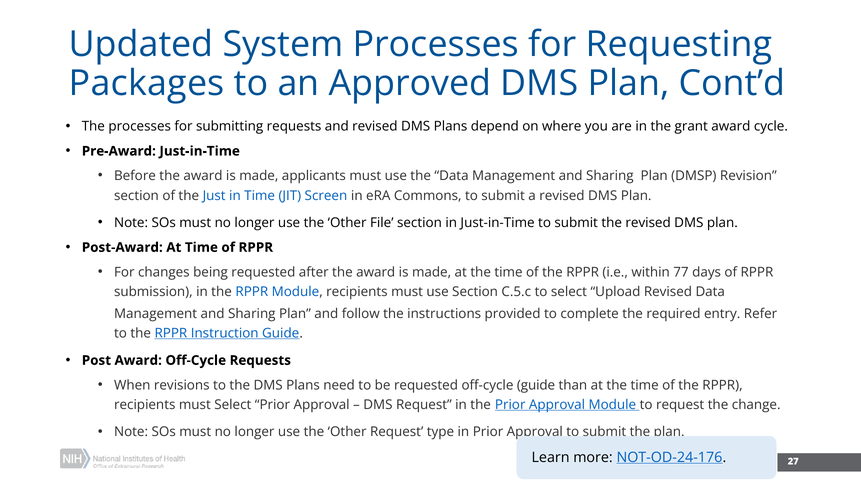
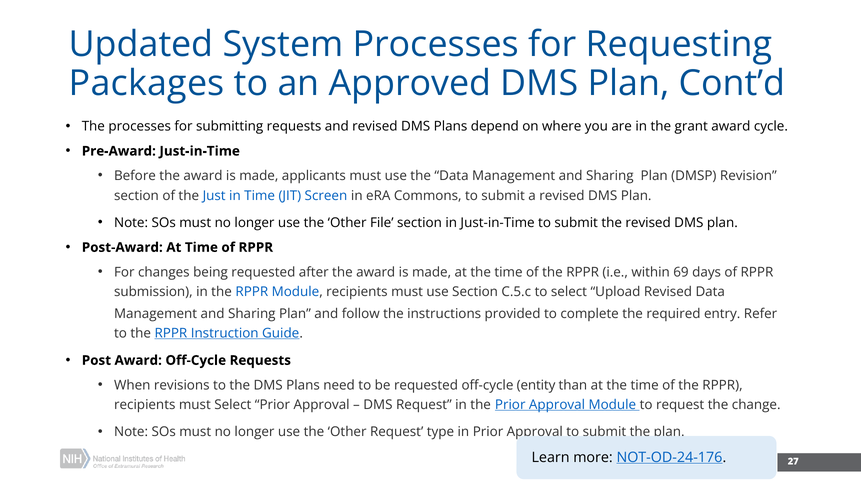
77: 77 -> 69 (681, 272)
off-cycle guide: guide -> entity (536, 385)
